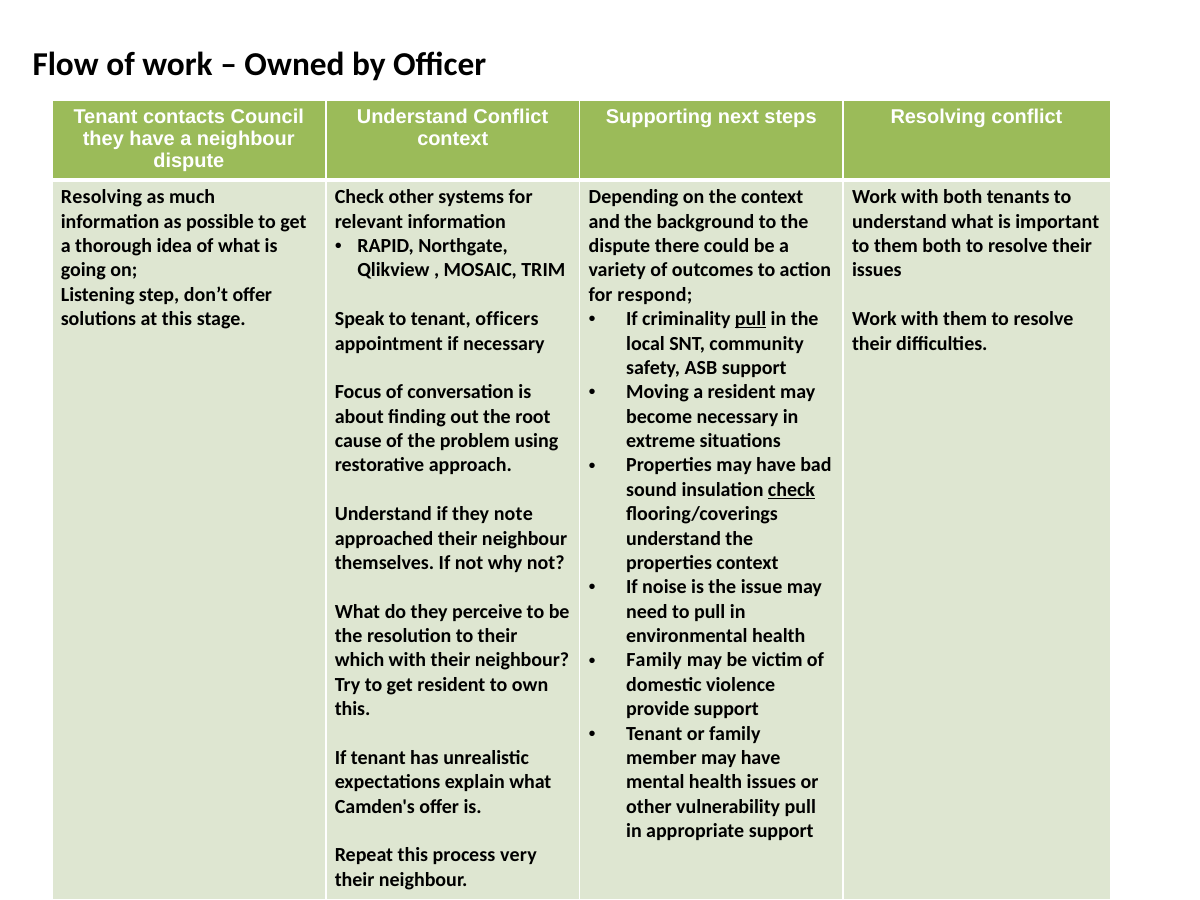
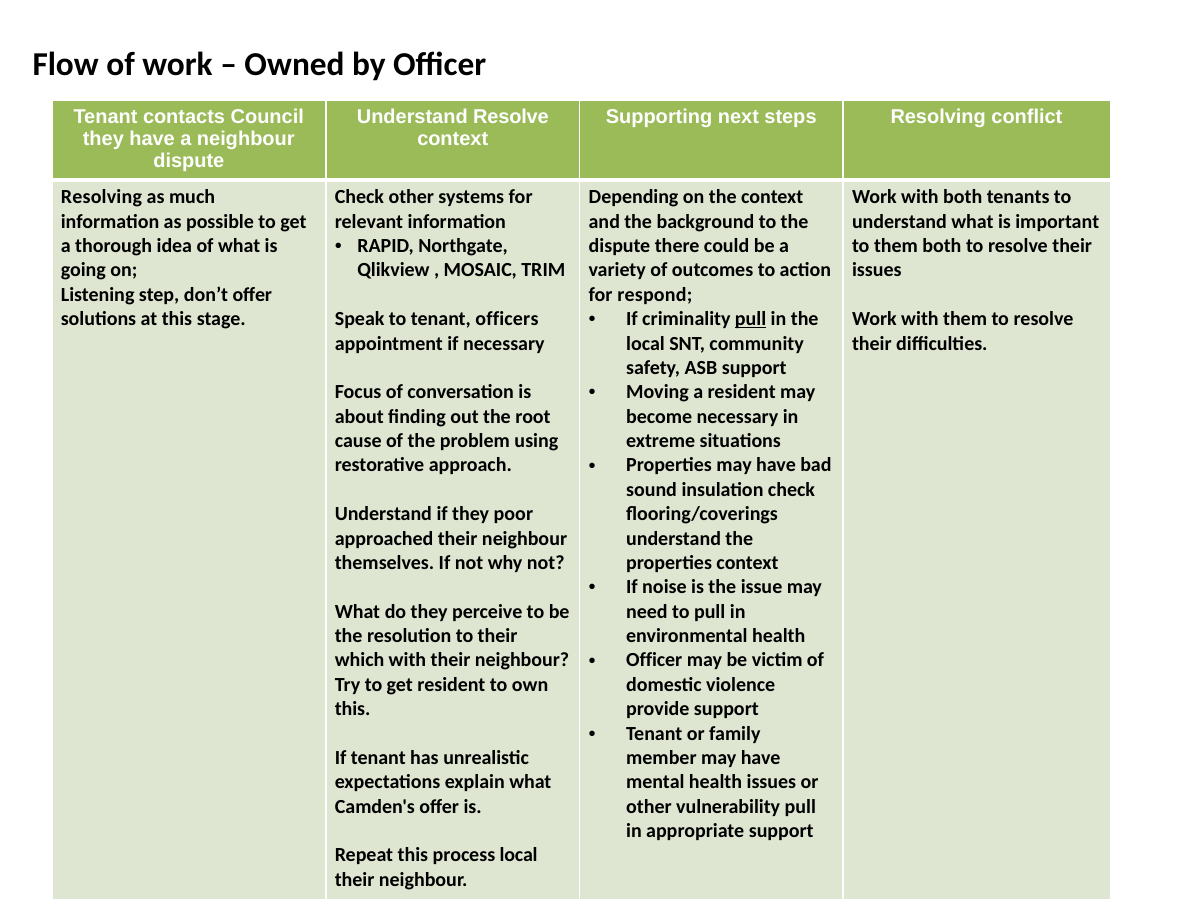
Understand Conflict: Conflict -> Resolve (511, 116)
check underline: present -> none (791, 490)
note: note -> poor (513, 514)
Family: Family -> Officer (654, 660)
process very: very -> local (519, 855)
